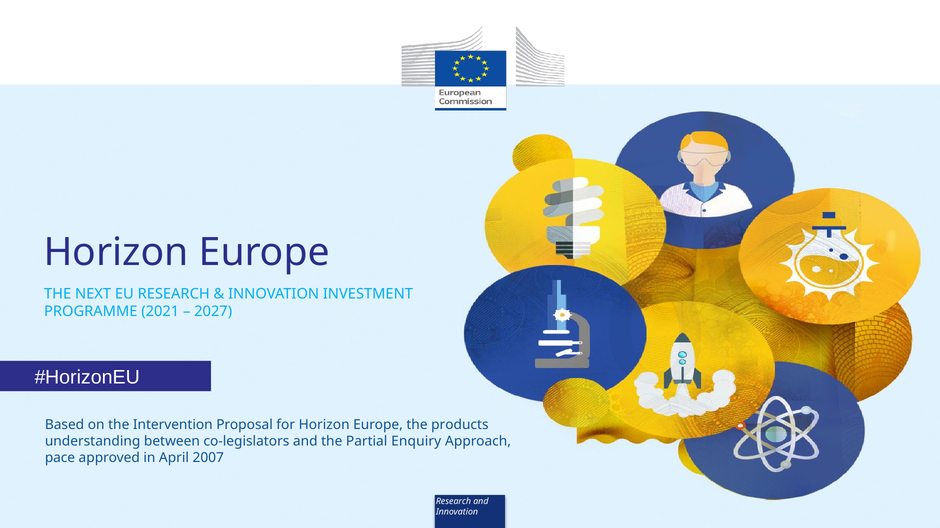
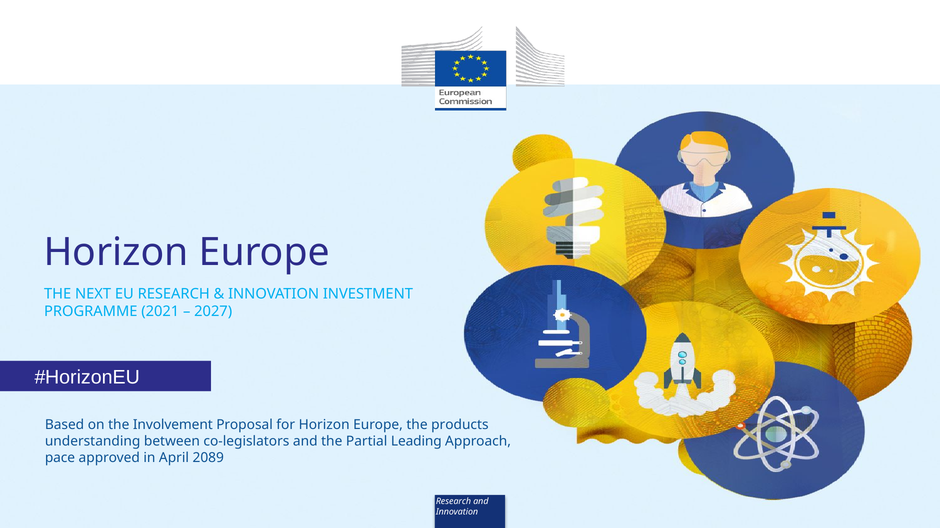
Intervention: Intervention -> Involvement (173, 425)
Enquiry: Enquiry -> Leading (416, 442)
2007: 2007 -> 2089 (208, 458)
